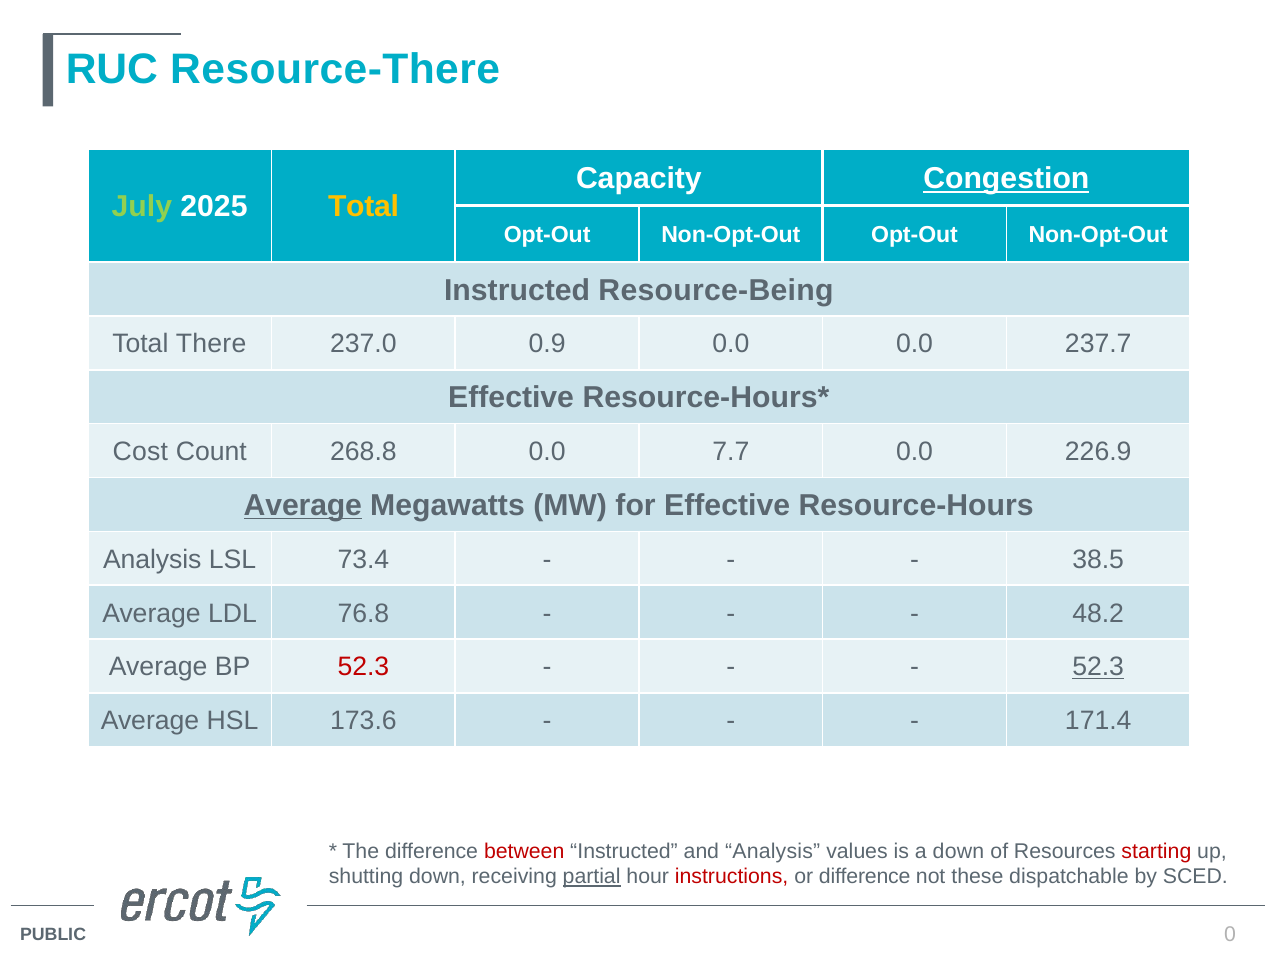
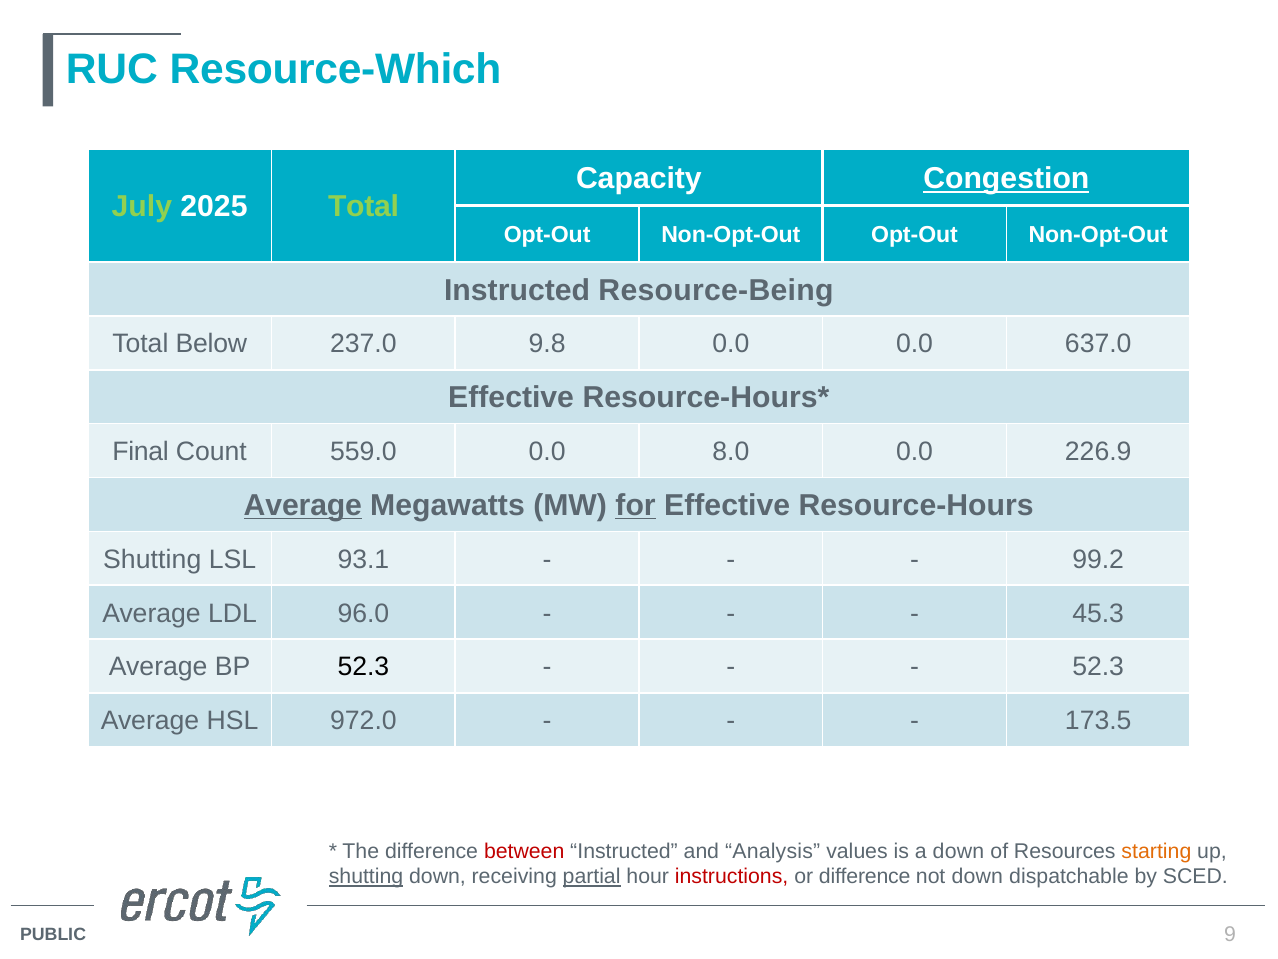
Resource-There: Resource-There -> Resource-Which (336, 69)
Total colour: yellow -> light green (364, 207)
There: There -> Below (211, 344)
0.9: 0.9 -> 9.8 (547, 344)
237.7: 237.7 -> 637.0 (1098, 344)
Cost: Cost -> Final (141, 451)
268.8: 268.8 -> 559.0 (363, 451)
7.7: 7.7 -> 8.0 (731, 451)
for underline: none -> present (636, 505)
Analysis: Analysis -> Shutting (152, 559)
73.4: 73.4 -> 93.1 (363, 559)
38.5: 38.5 -> 99.2 (1098, 559)
76.8: 76.8 -> 96.0 (363, 613)
48.2: 48.2 -> 45.3 (1098, 613)
52.3 colour: red -> black (363, 667)
52.3 underline: present -> none (1098, 667)
173.6: 173.6 -> 972.0 (363, 721)
171.4: 171.4 -> 173.5 (1098, 721)
starting colour: red -> orange (1156, 851)
shutting underline: none -> present (366, 876)
not these: these -> down (977, 876)
0: 0 -> 9 (1230, 934)
